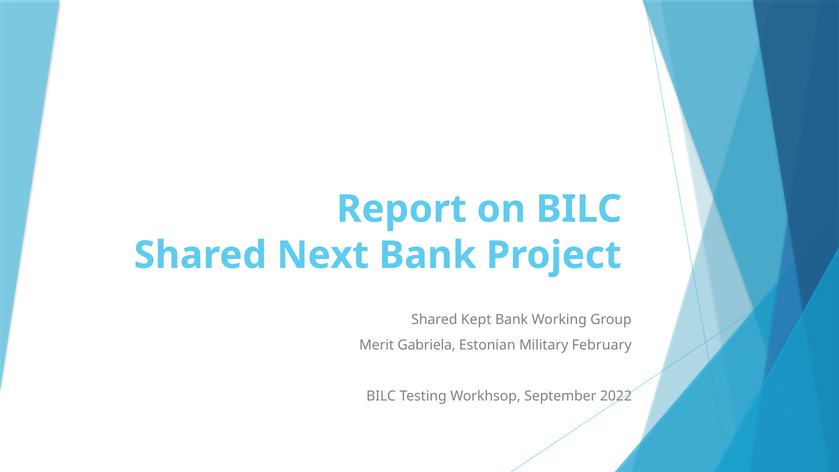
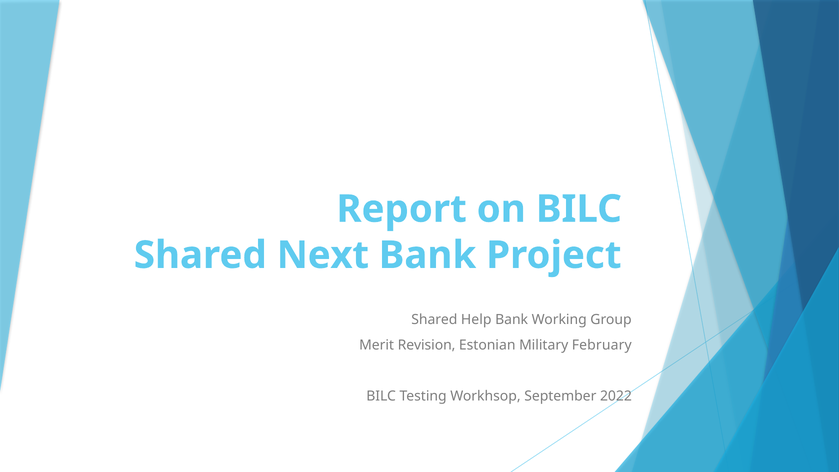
Kept: Kept -> Help (476, 319)
Gabriela: Gabriela -> Revision (427, 345)
